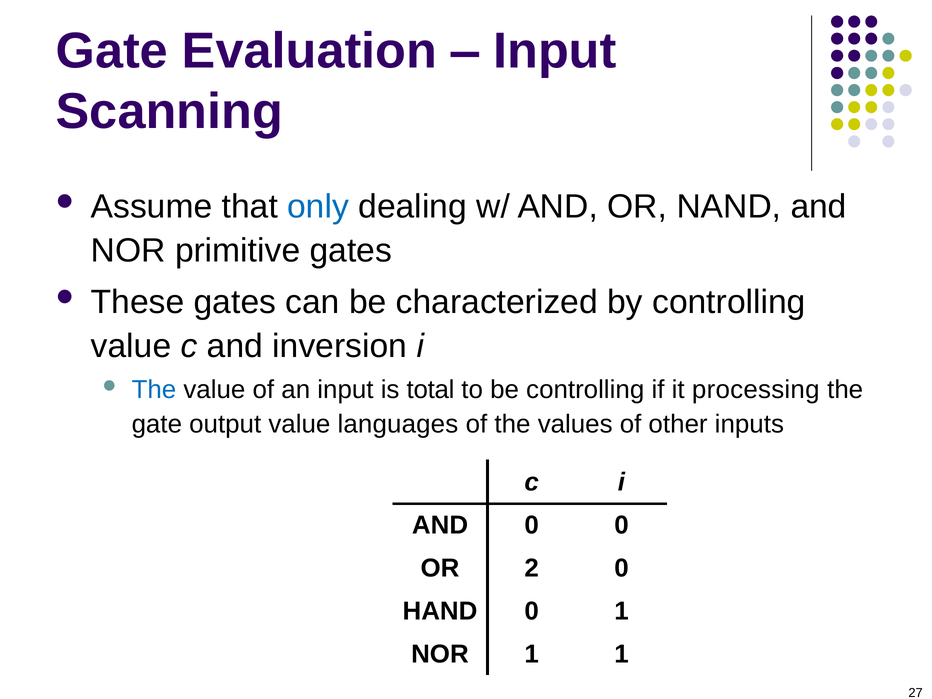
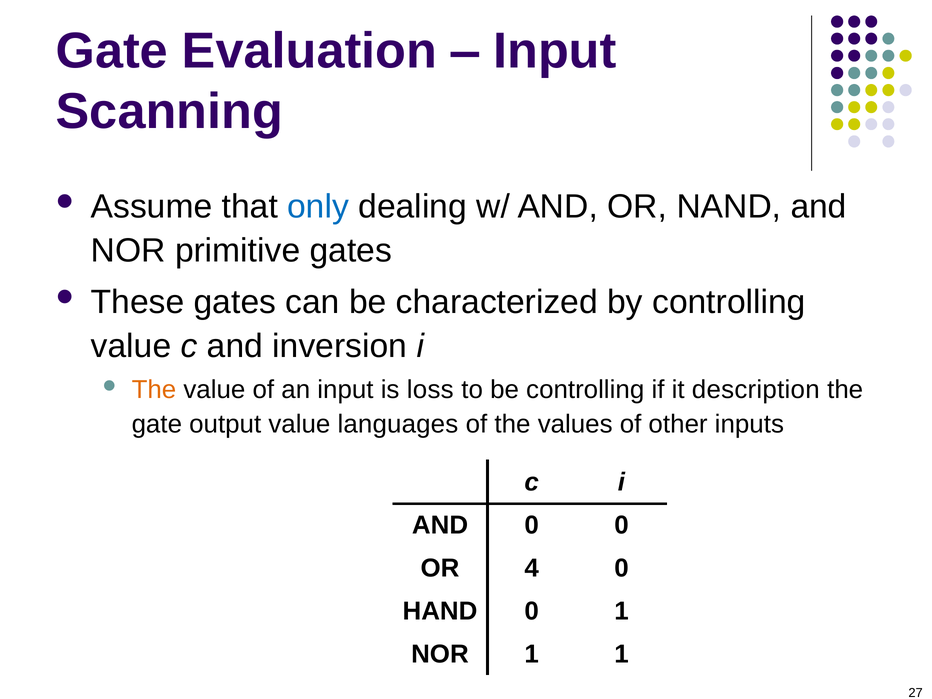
The colour: blue -> orange (154, 390)
total: total -> loss (430, 390)
processing: processing -> description (756, 390)
2: 2 -> 4 (532, 568)
